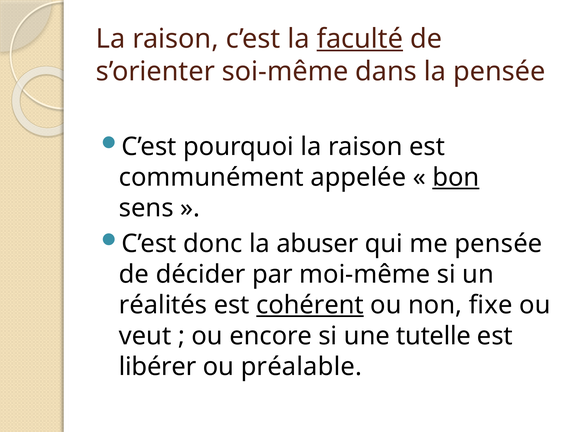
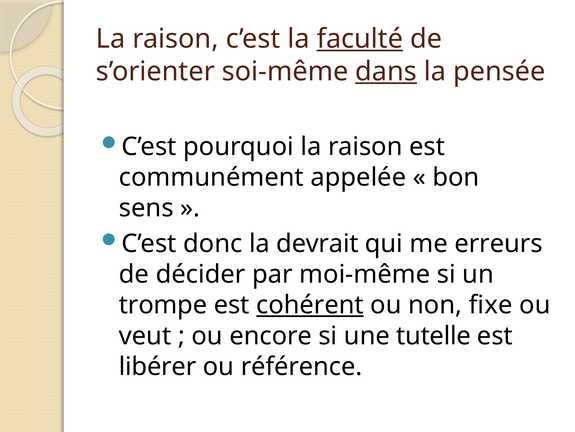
dans underline: none -> present (386, 71)
bon underline: present -> none (456, 177)
abuser: abuser -> devrait (317, 243)
me pensée: pensée -> erreurs (499, 243)
réalités: réalités -> trompe (163, 305)
préalable: préalable -> référence (301, 366)
